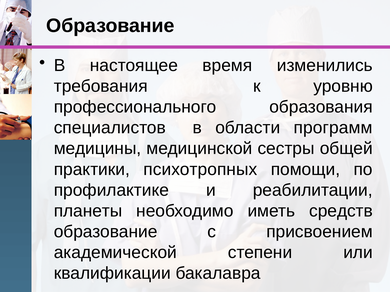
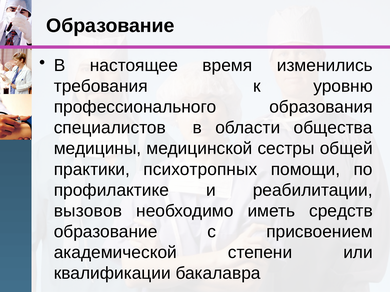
программ: программ -> общества (333, 128)
планеты: планеты -> вызовов (88, 211)
